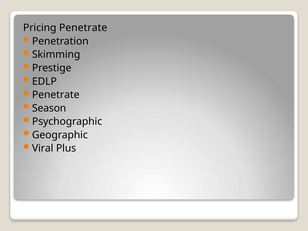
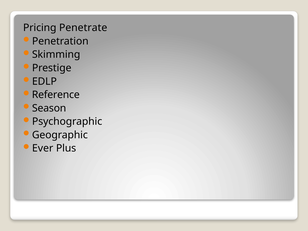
Penetrate: Penetrate -> Reference (56, 95)
Viral: Viral -> Ever (43, 148)
